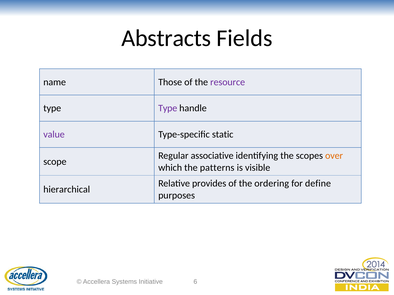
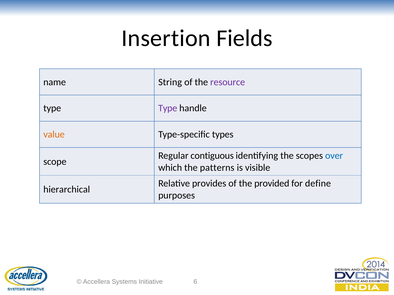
Abstracts: Abstracts -> Insertion (166, 38)
Those: Those -> String (170, 82)
value colour: purple -> orange (54, 135)
static: static -> types (223, 135)
associative: associative -> contiguous (212, 156)
over colour: orange -> blue (334, 156)
ordering: ordering -> provided (272, 184)
